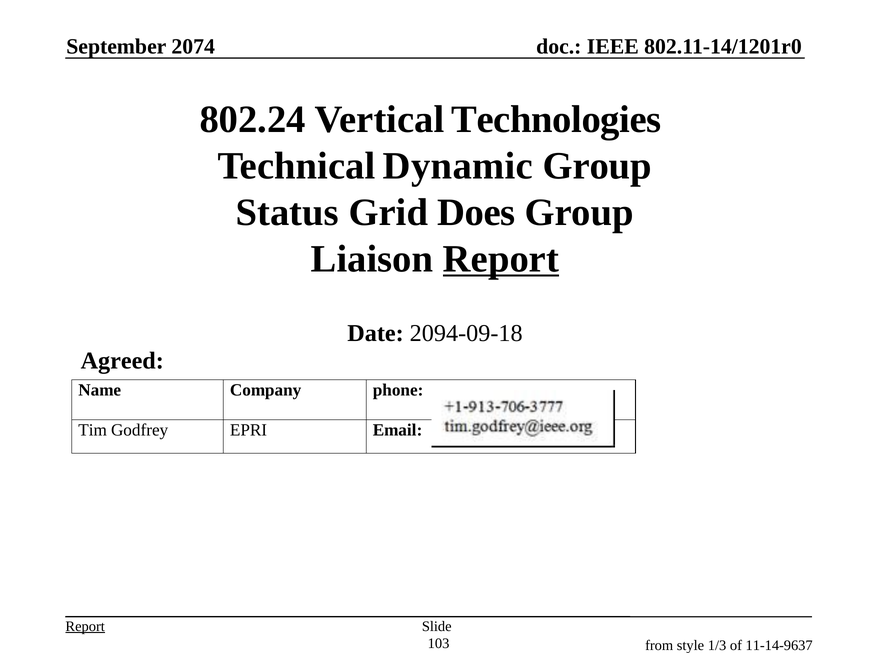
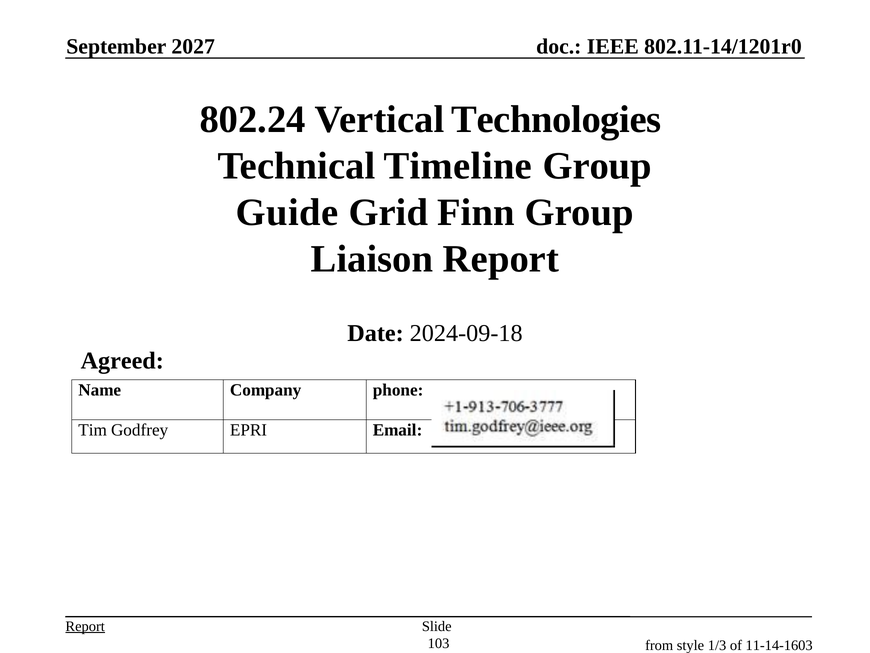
2074: 2074 -> 2027 (193, 46)
Dynamic: Dynamic -> Timeline (458, 166)
Status: Status -> Guide (287, 212)
Does: Does -> Finn (476, 212)
Report underline: present -> none (501, 259)
2094-09-18: 2094-09-18 -> 2024-09-18 (466, 333)
11-14-9637: 11-14-9637 -> 11-14-1603 (779, 645)
